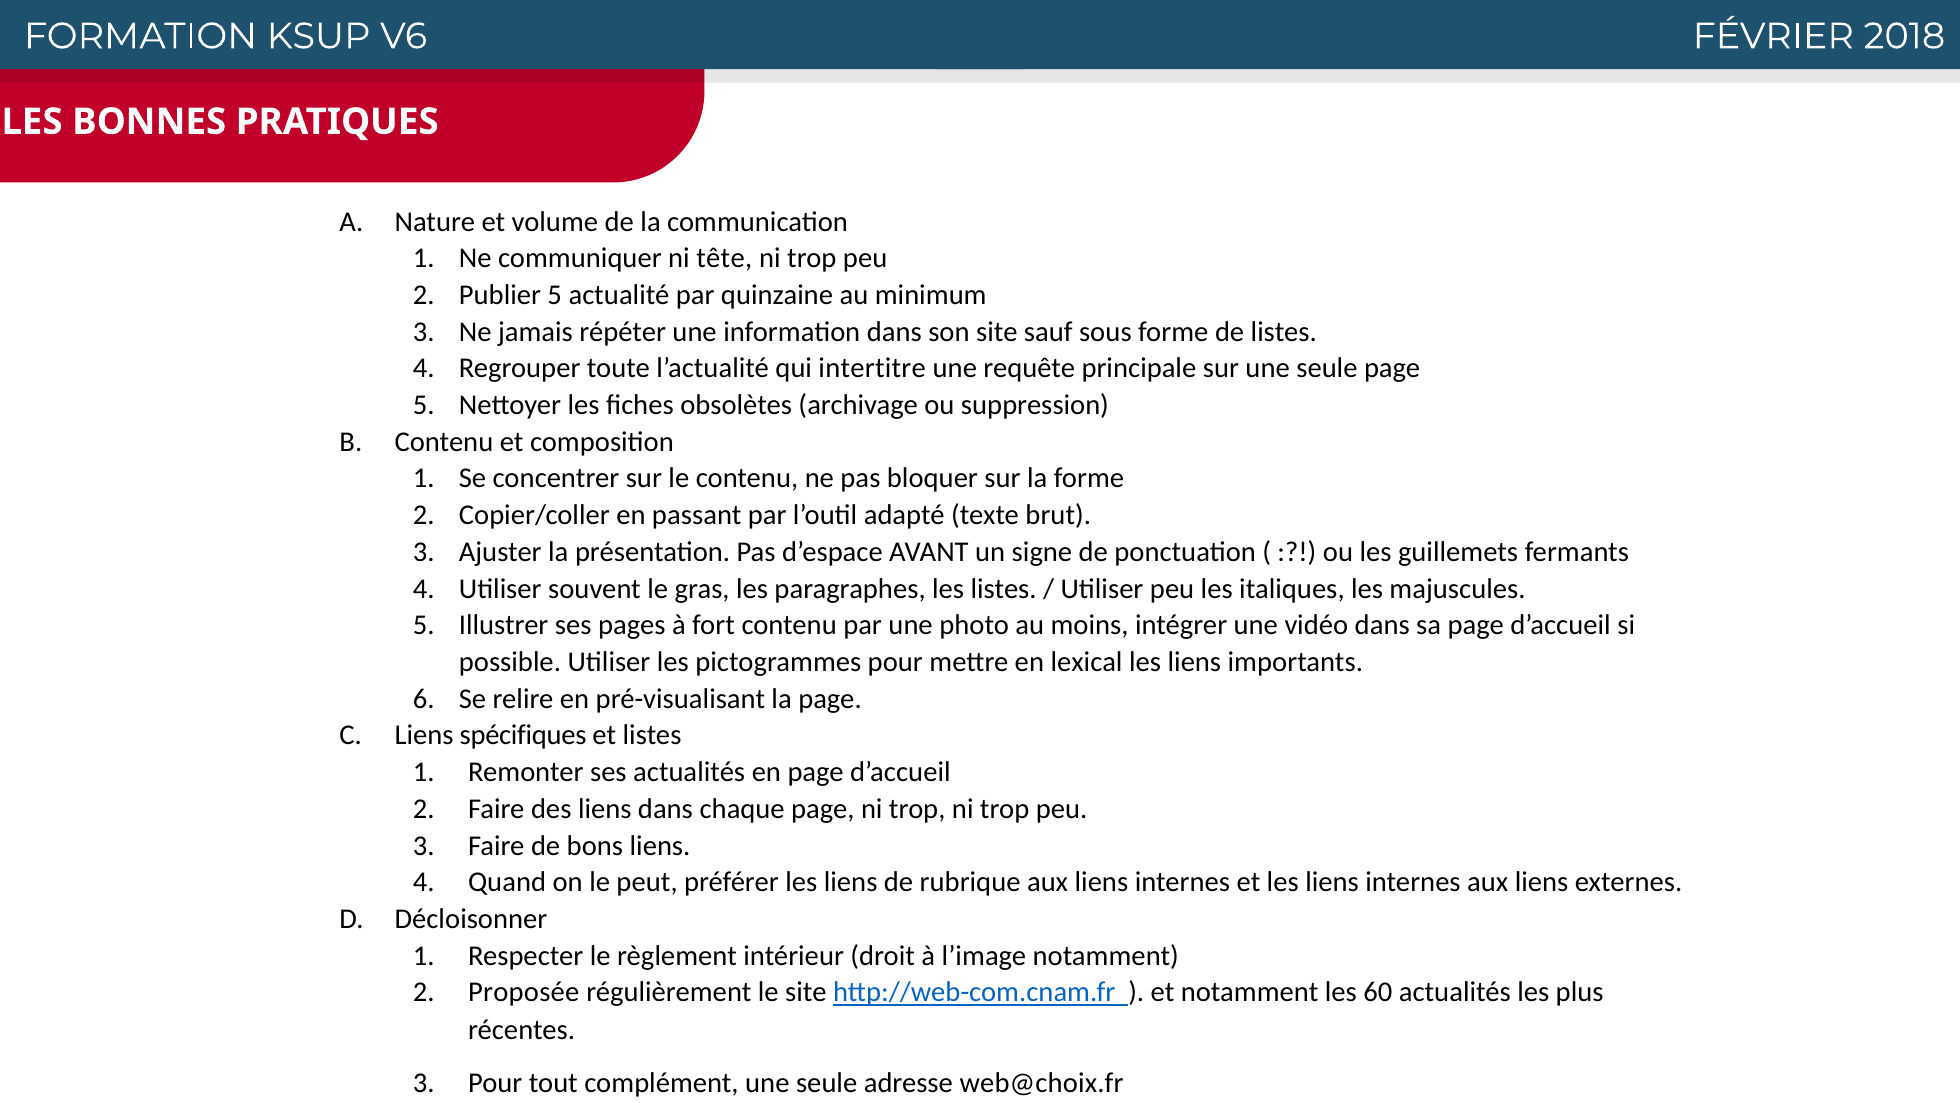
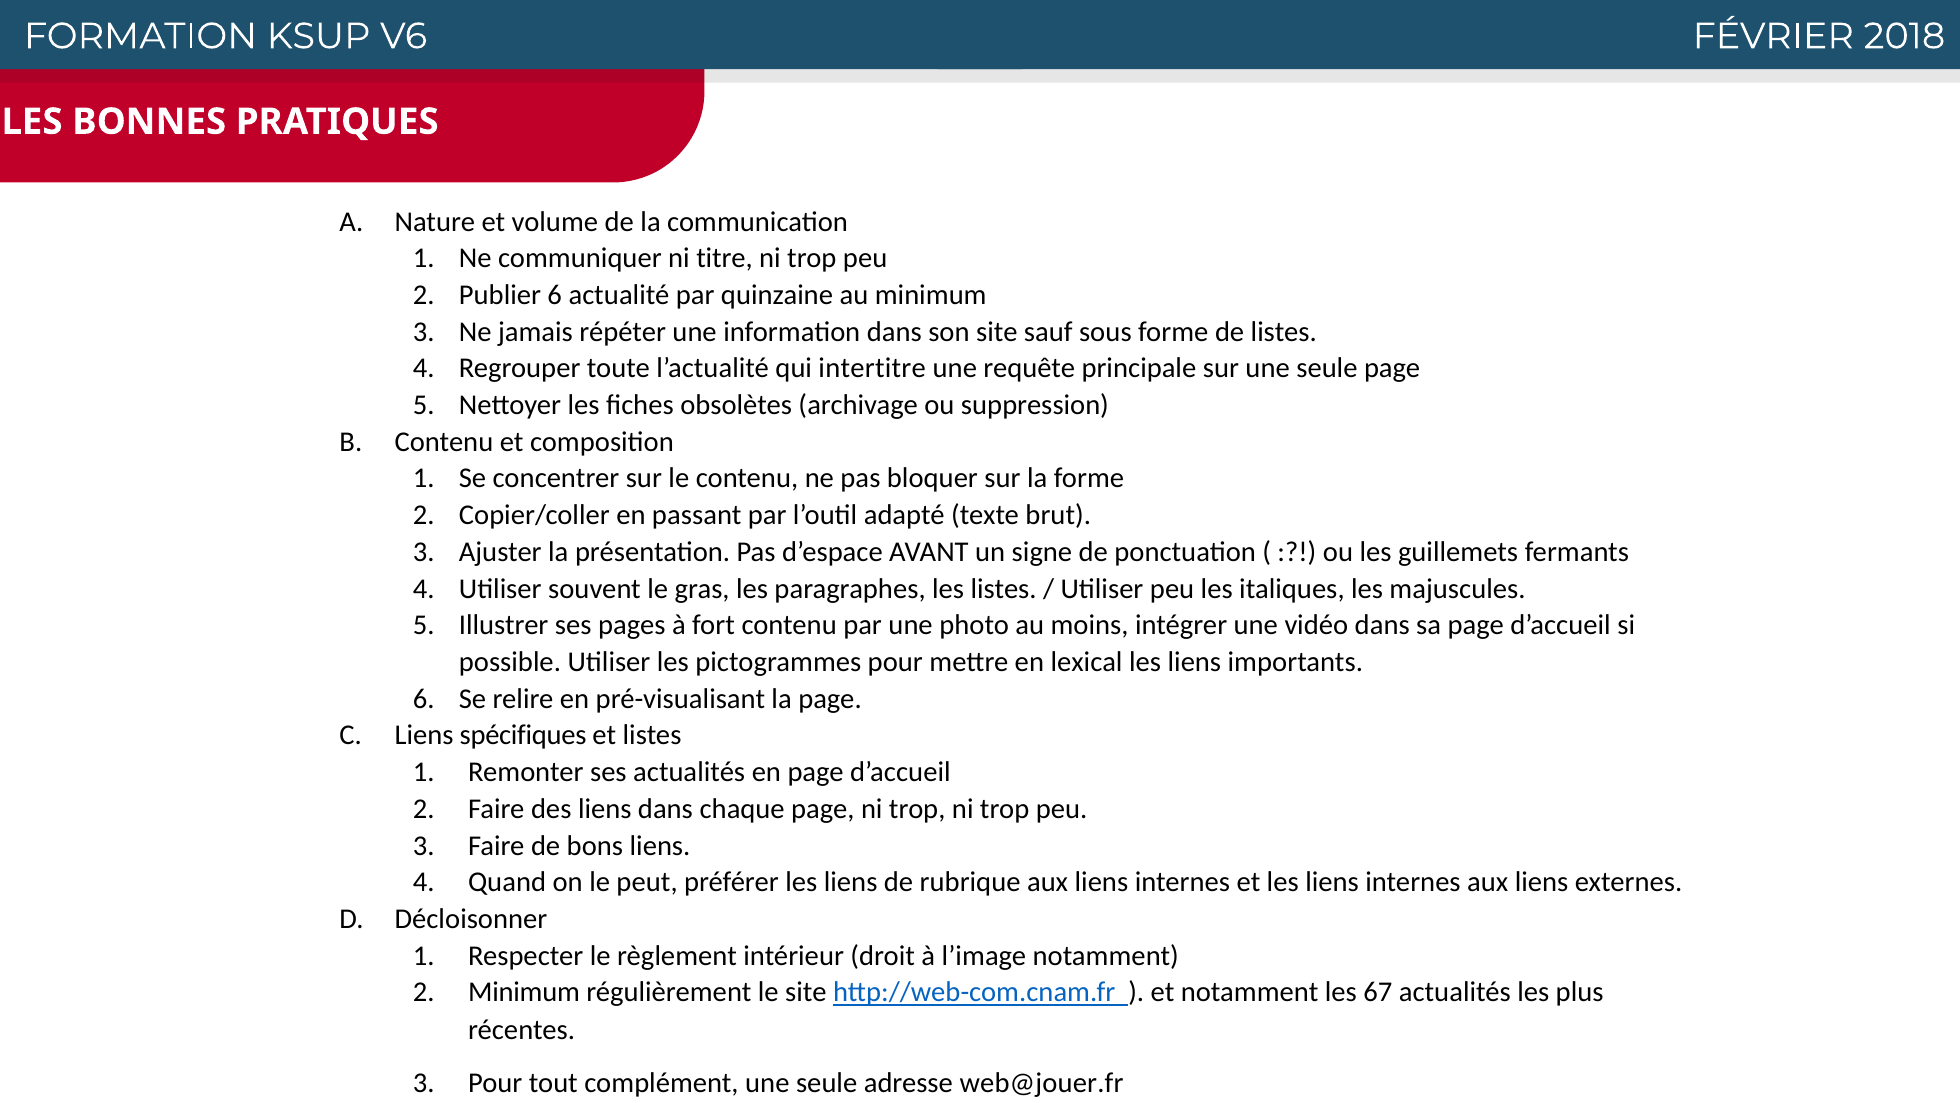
tête: tête -> titre (724, 258)
Publier 5: 5 -> 6 (555, 295)
Proposée: Proposée -> Minimum (524, 992)
60: 60 -> 67 (1378, 992)
web@choix.fr: web@choix.fr -> web@jouer.fr (1042, 1082)
